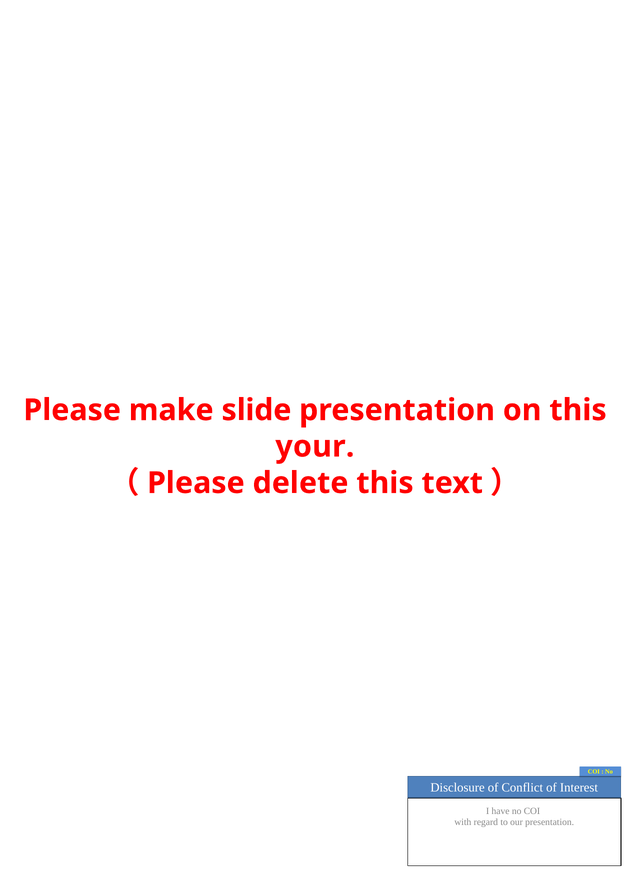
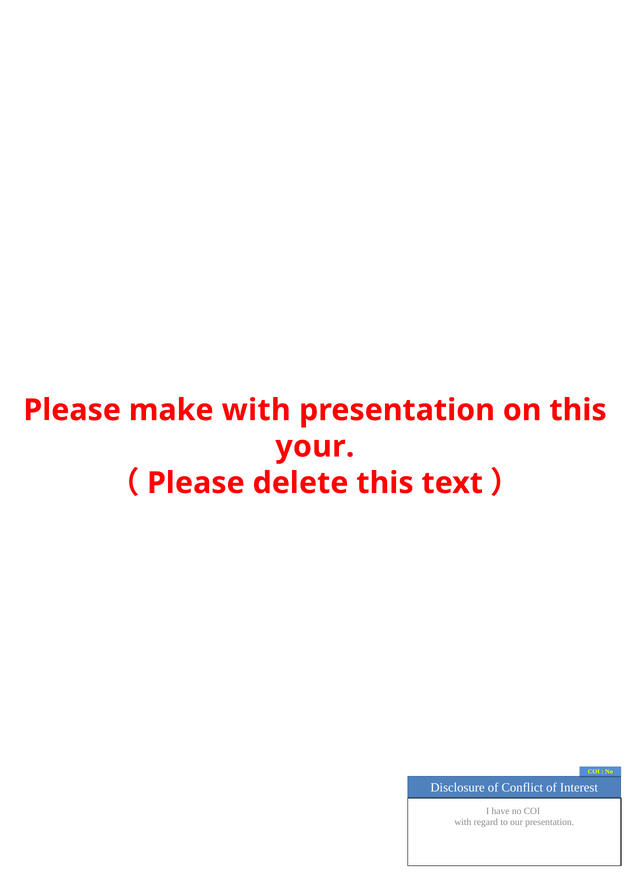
make slide: slide -> with (256, 410)
